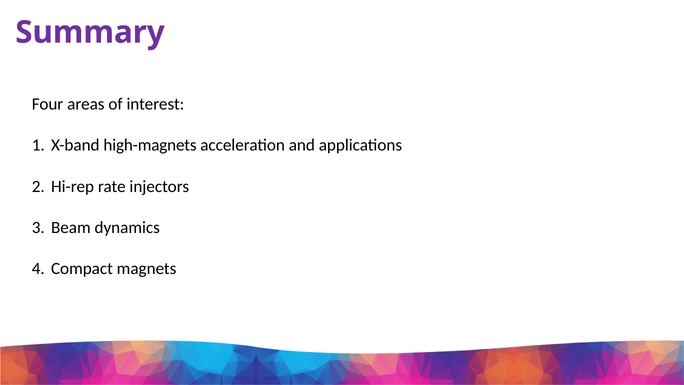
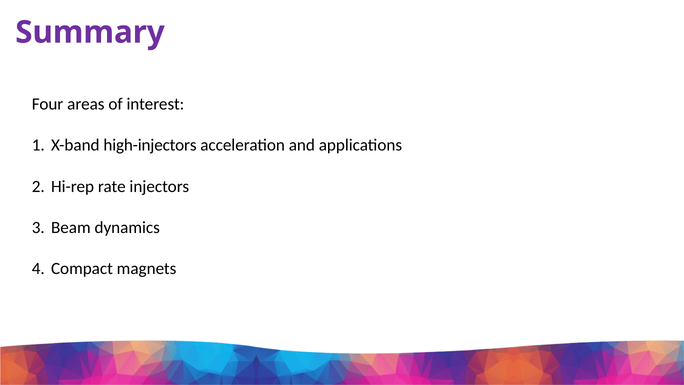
high-magnets: high-magnets -> high-injectors (150, 145)
